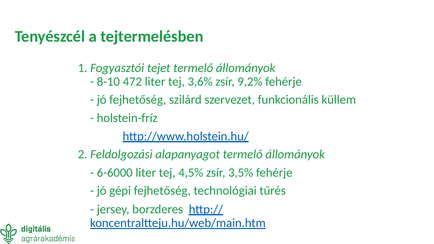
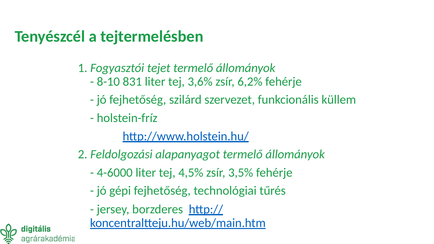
472: 472 -> 831 (132, 82)
9,2%: 9,2% -> 6,2% (250, 82)
6-6000: 6-6000 -> 4-6000 (115, 173)
